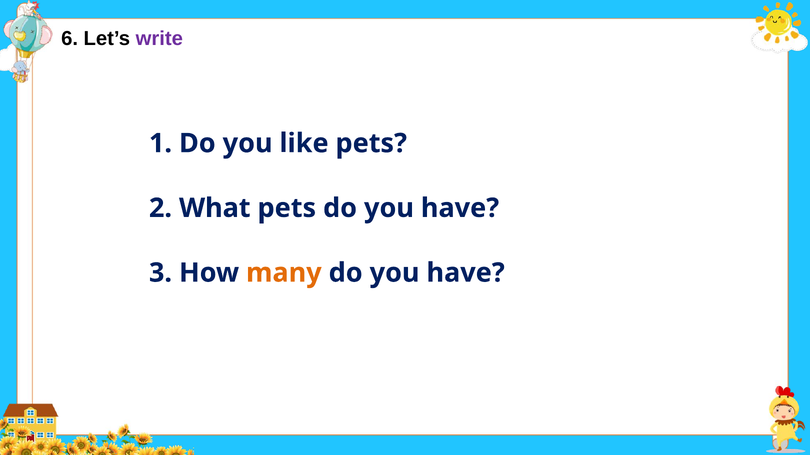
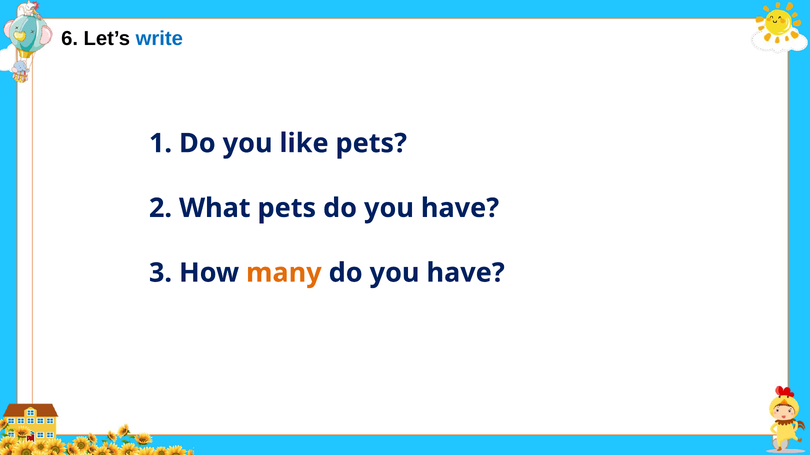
write colour: purple -> blue (159, 38)
